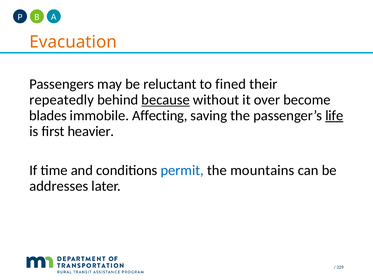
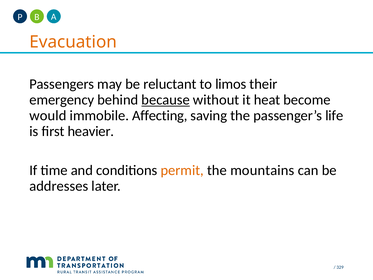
fined: fined -> limos (231, 84)
repeatedly: repeatedly -> emergency (62, 100)
over: over -> heat (267, 100)
blades: blades -> would (48, 115)
life underline: present -> none (334, 115)
permit colour: blue -> orange (182, 170)
